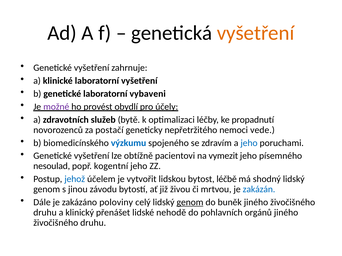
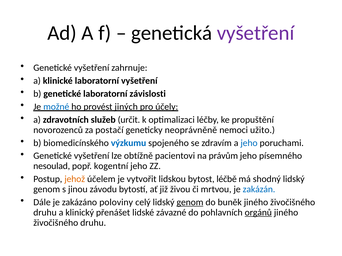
vyšetření colour: orange -> purple (256, 33)
vybaveni: vybaveni -> závislosti (148, 94)
možné colour: purple -> blue (56, 107)
obydlí: obydlí -> jiných (126, 107)
bytě: bytě -> určit (129, 120)
propadnutí: propadnutí -> propuštění (253, 120)
nepřetržitého: nepřetržitého -> neoprávněně (191, 130)
vede: vede -> užito (262, 130)
vymezit: vymezit -> právům (223, 156)
jehož colour: blue -> orange (75, 179)
nehodě: nehodě -> závazné (171, 213)
orgánů underline: none -> present (258, 213)
